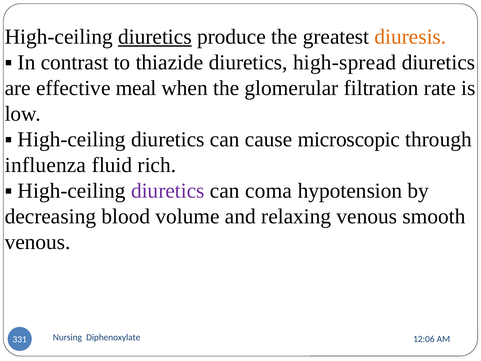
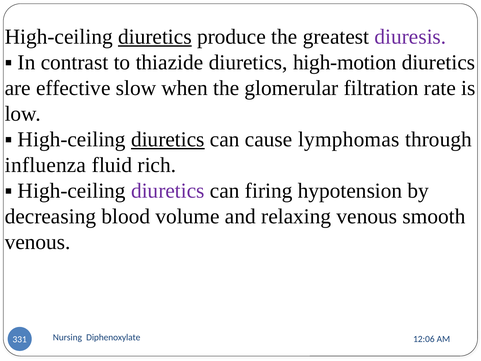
diuresis colour: orange -> purple (410, 37)
high-spread: high-spread -> high-motion (345, 62)
meal: meal -> slow (136, 88)
diuretics underline: none -> present (168, 139)
microscopic: microscopic -> lymphomas (349, 139)
coma: coma -> firing (269, 191)
